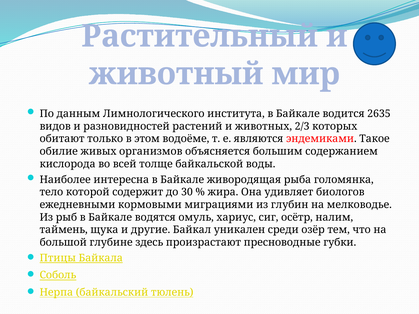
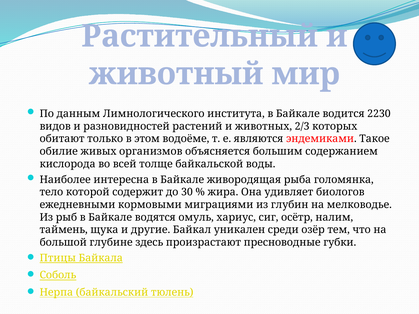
2635: 2635 -> 2230 (379, 114)
